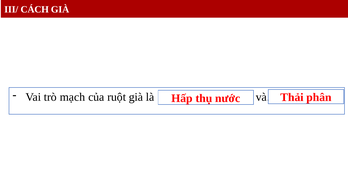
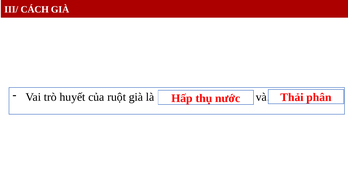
mạch: mạch -> huyết (73, 97)
